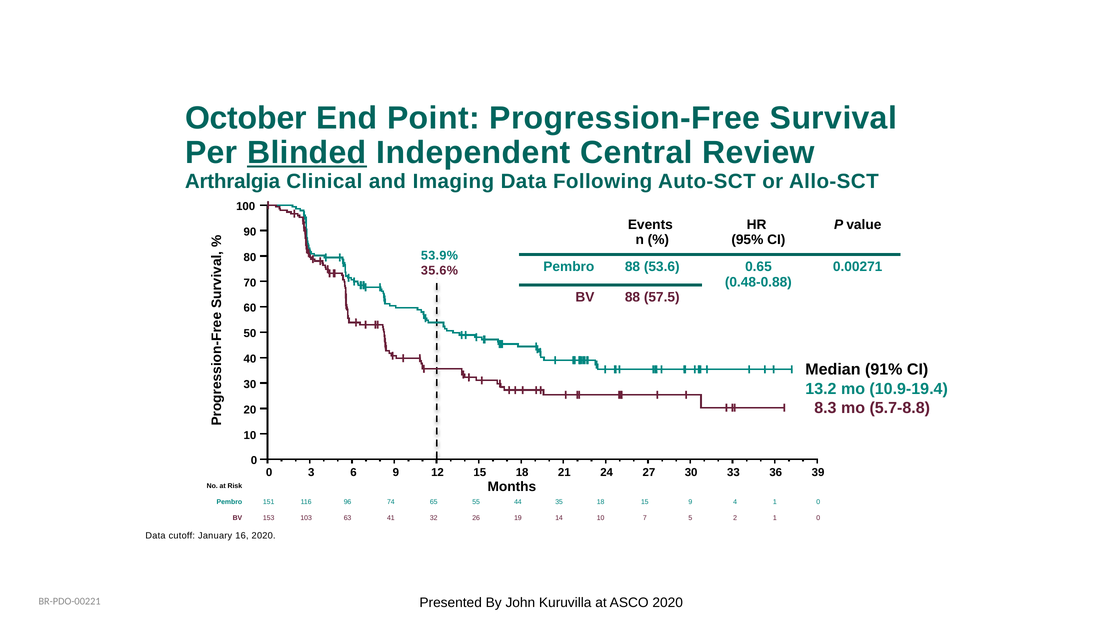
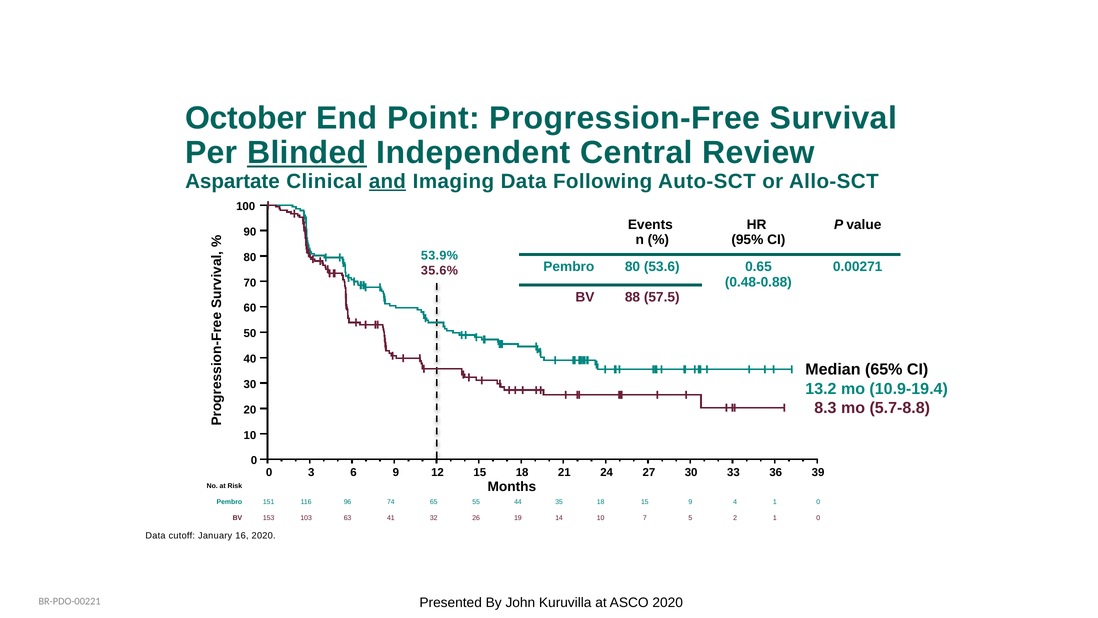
Arthralgia: Arthralgia -> Aspartate (232, 181)
and underline: none -> present (387, 181)
Pembro 88: 88 -> 80 (632, 266)
91%: 91% -> 65% (884, 369)
